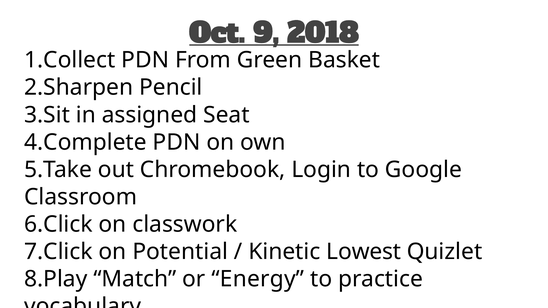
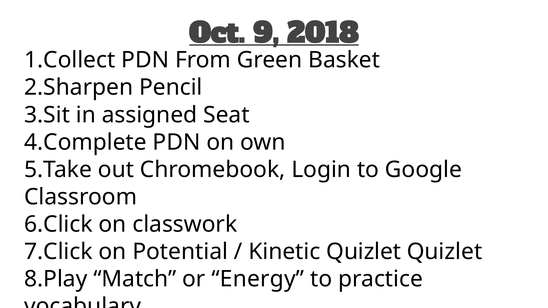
Kinetic Lowest: Lowest -> Quizlet (364, 252)
